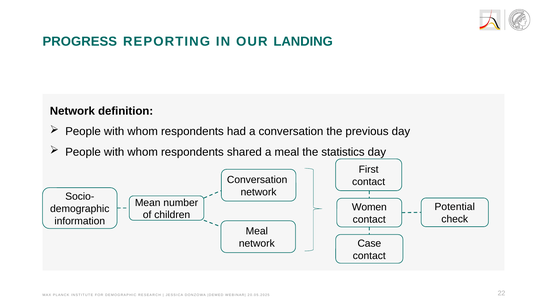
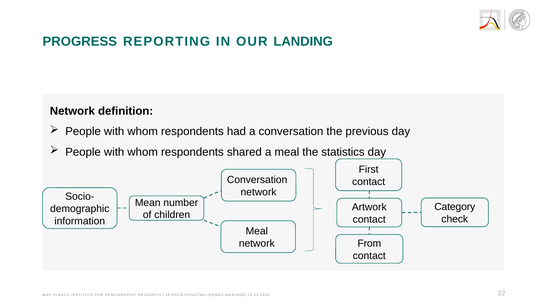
Potential: Potential -> Category (455, 207)
Women: Women -> Artwork (369, 208)
Case: Case -> From (369, 244)
